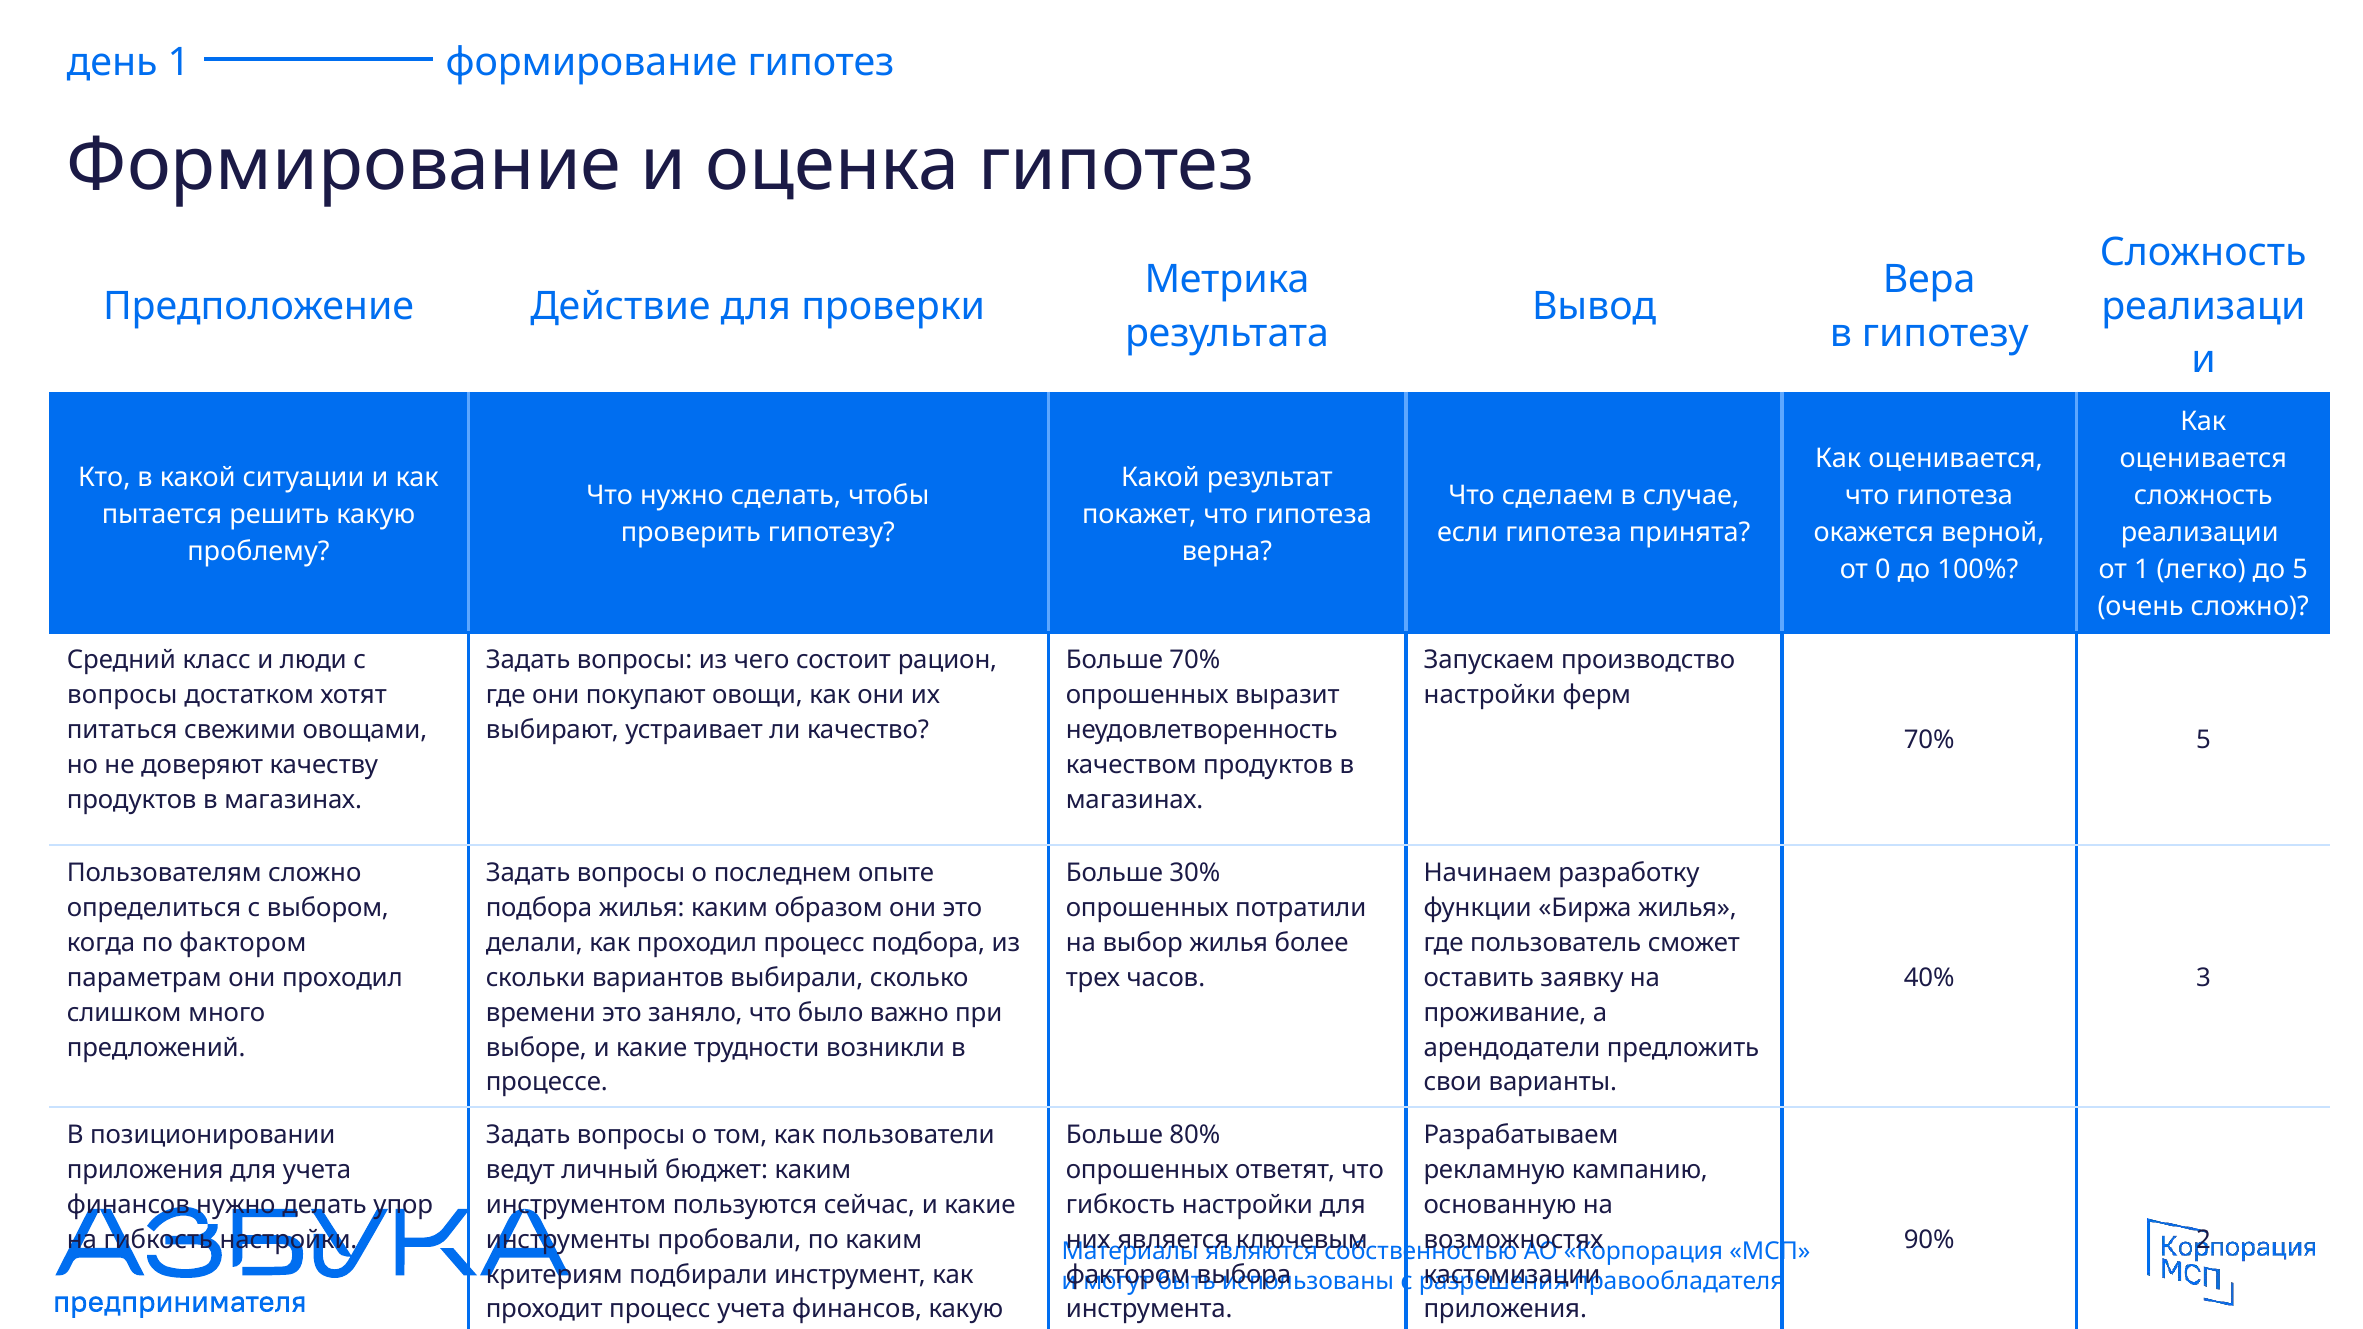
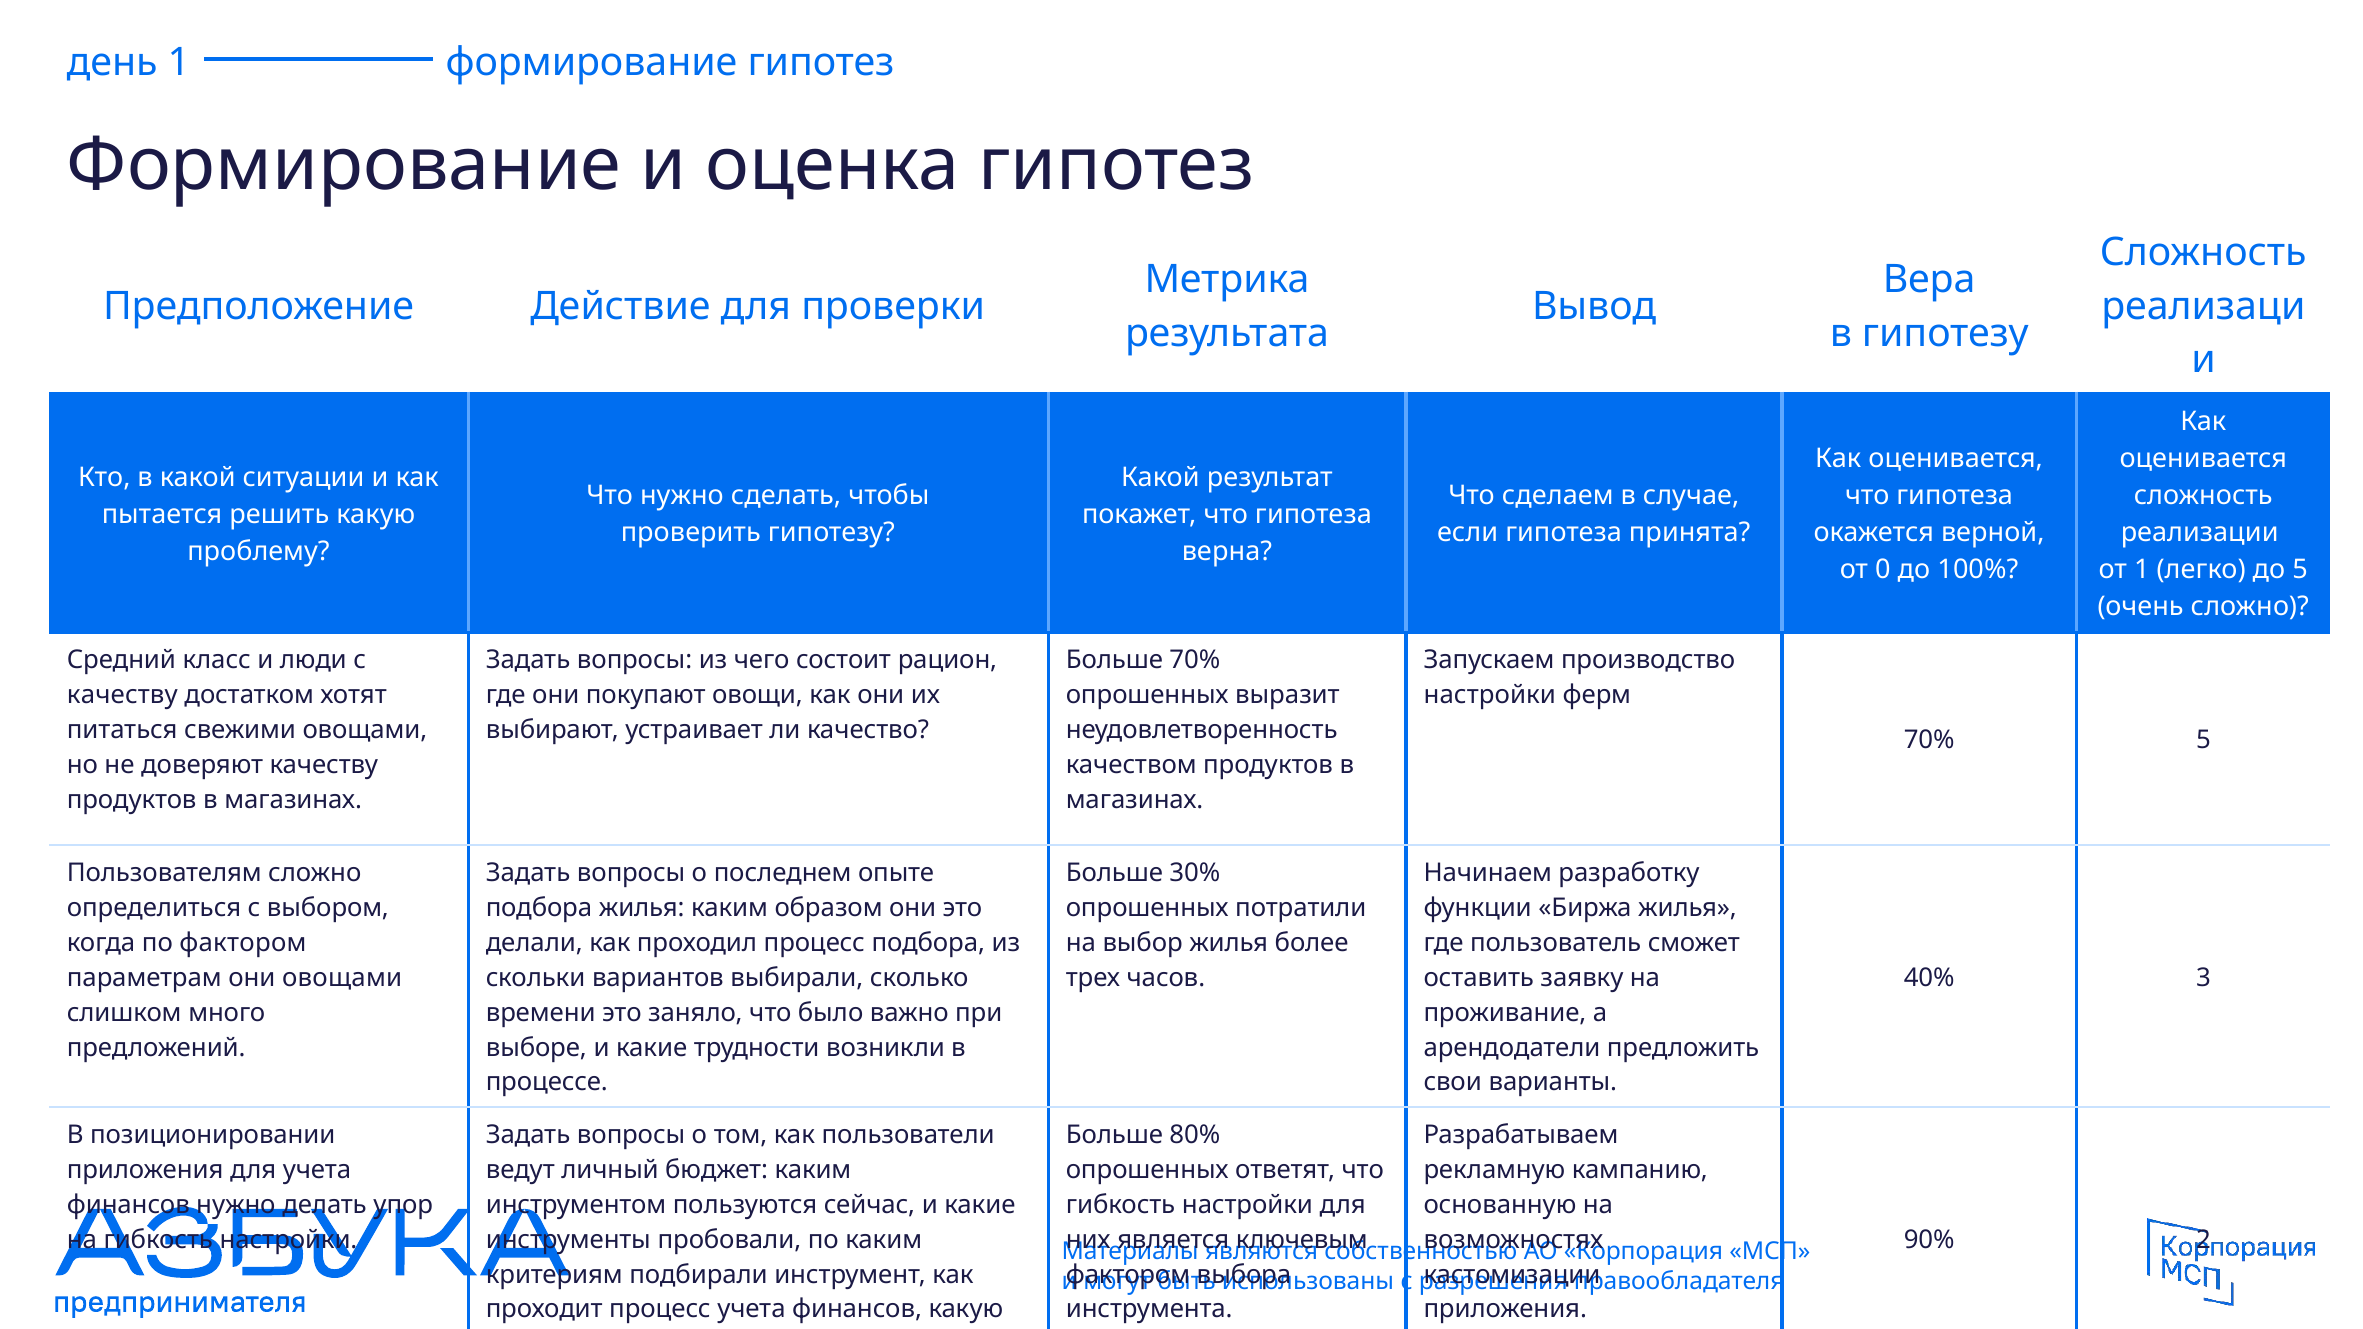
вопросы: вопросы -> качеству (122, 695)
они проходил: проходил -> овощами (342, 978)
